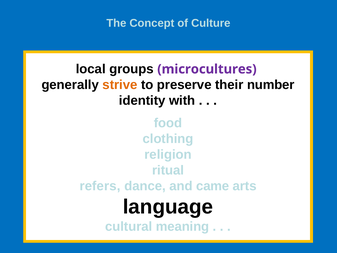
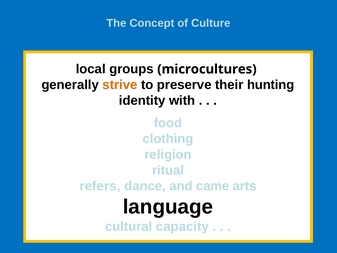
microcultures colour: purple -> black (207, 69)
number: number -> hunting (271, 85)
meaning: meaning -> capacity (182, 226)
